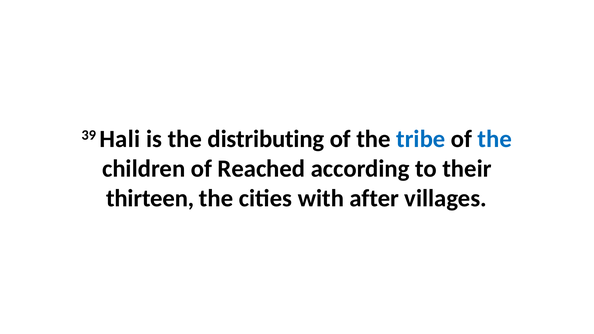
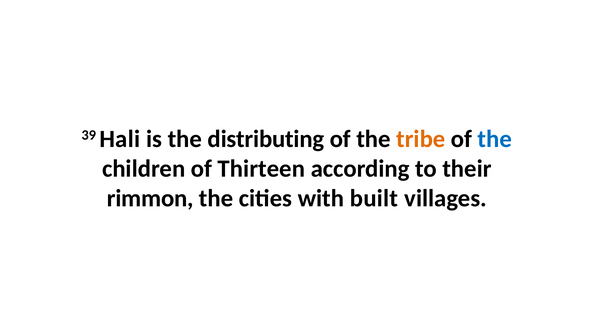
tribe colour: blue -> orange (421, 139)
Reached: Reached -> Thirteen (261, 169)
thirteen: thirteen -> rimmon (150, 198)
after: after -> built (374, 198)
